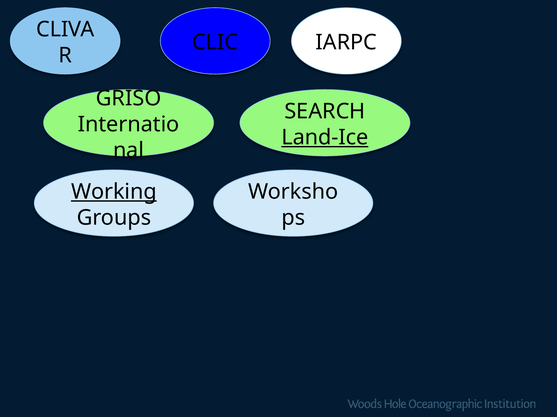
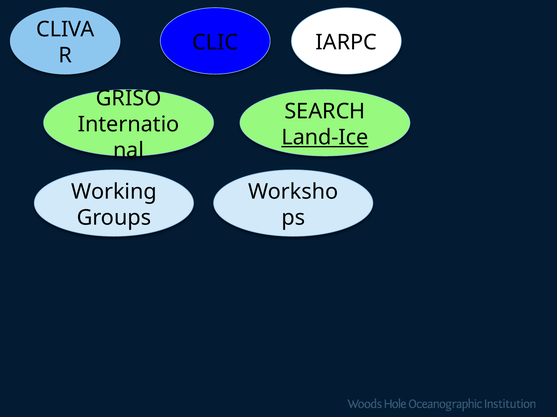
Working underline: present -> none (114, 192)
